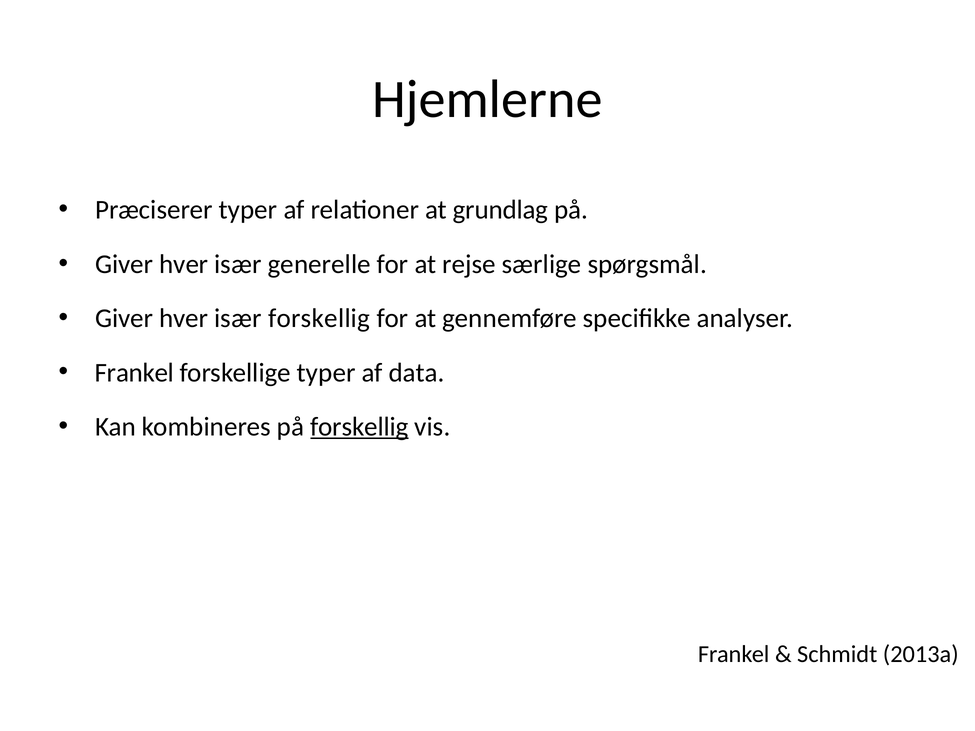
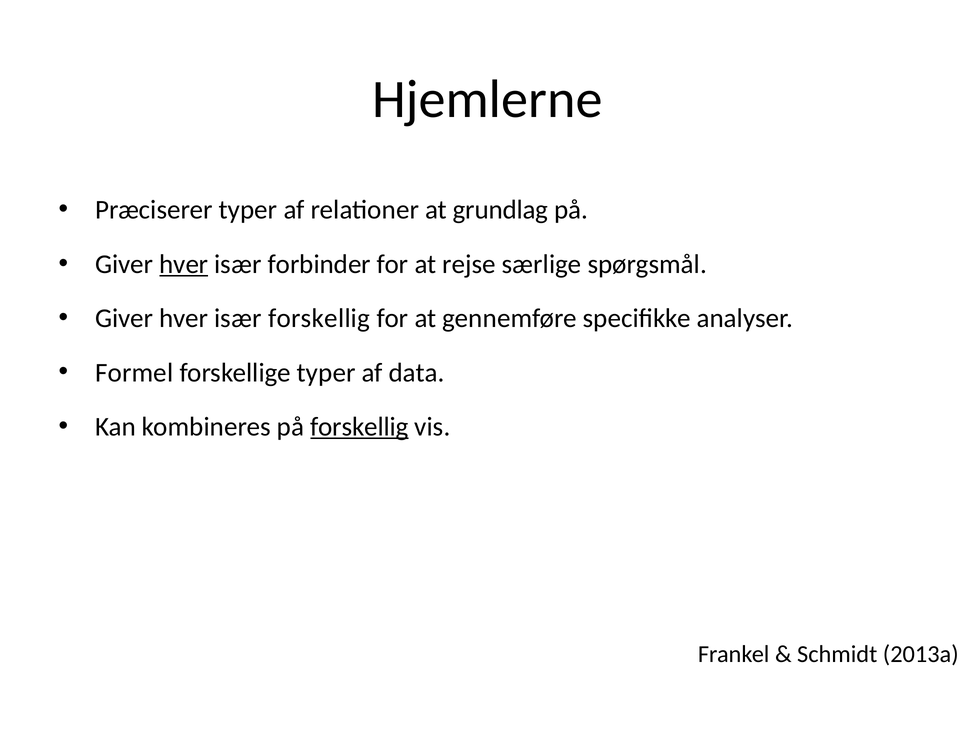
hver underline: none -> present (184, 264)
generelle: generelle -> forbinder (319, 264)
Frankel: Frankel -> Formel (134, 373)
